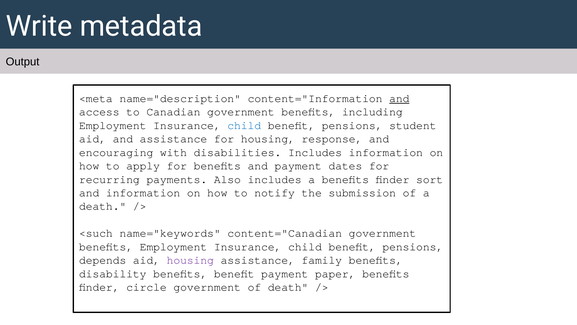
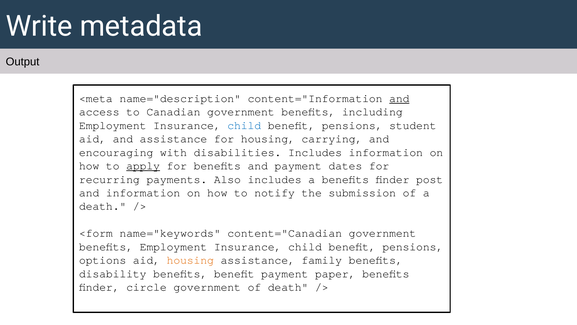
response: response -> carrying (332, 139)
apply underline: none -> present (143, 166)
sort: sort -> post (430, 179)
<such: <such -> <form (96, 233)
depends: depends -> options (103, 260)
housing colour: purple -> orange (190, 260)
